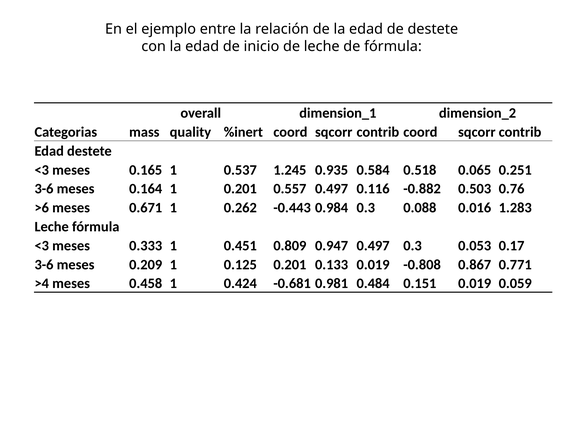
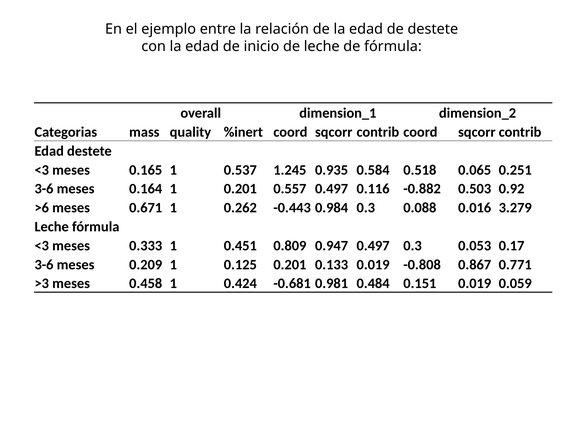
0.76: 0.76 -> 0.92 (512, 189)
1.283: 1.283 -> 3.279 (515, 208)
>4: >4 -> >3 (42, 283)
